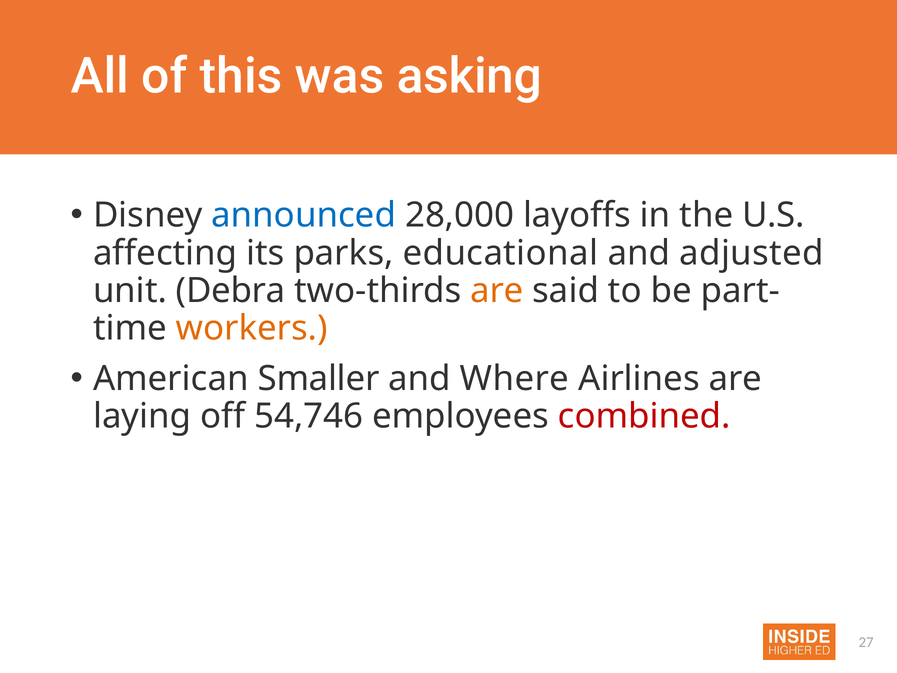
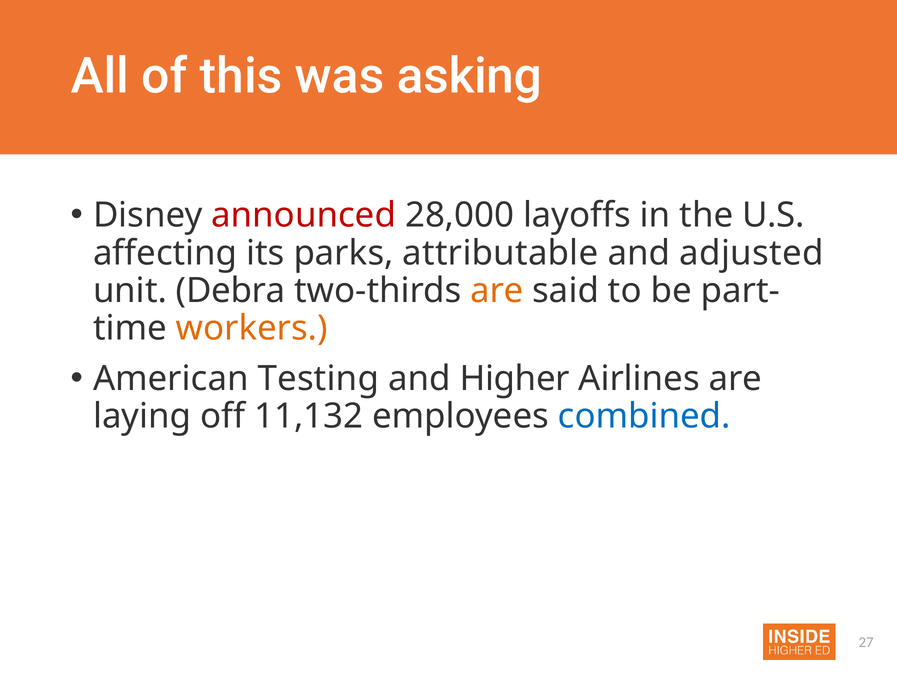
announced colour: blue -> red (304, 215)
educational: educational -> attributable (500, 253)
Smaller: Smaller -> Testing (318, 378)
Where: Where -> Higher (515, 378)
54,746: 54,746 -> 11,132 (309, 416)
combined colour: red -> blue (644, 416)
